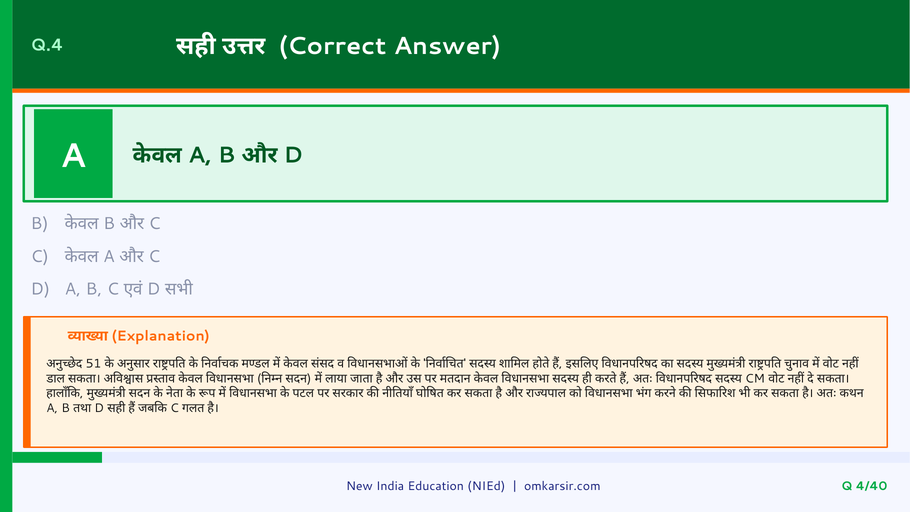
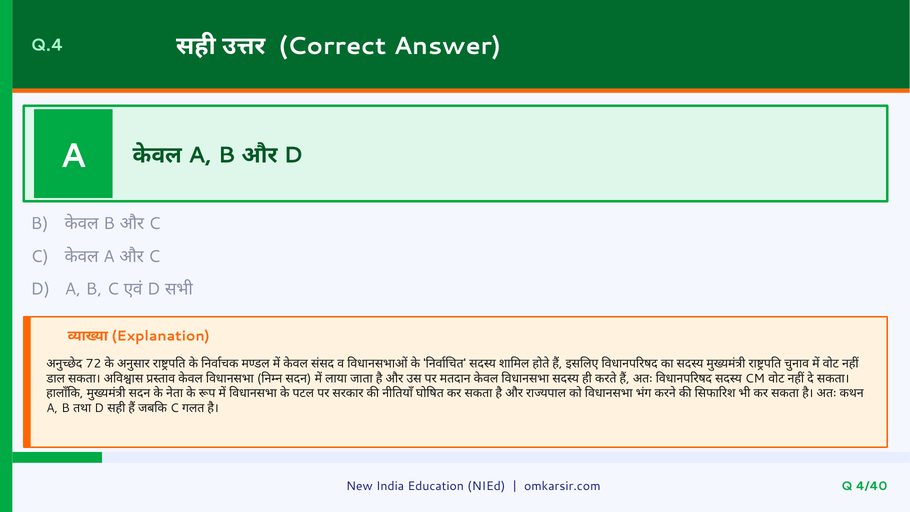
51: 51 -> 72 (93, 364)
